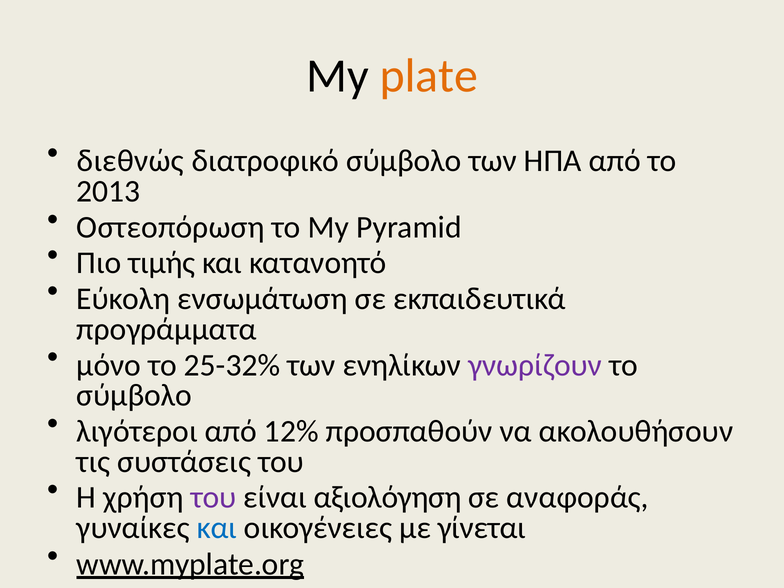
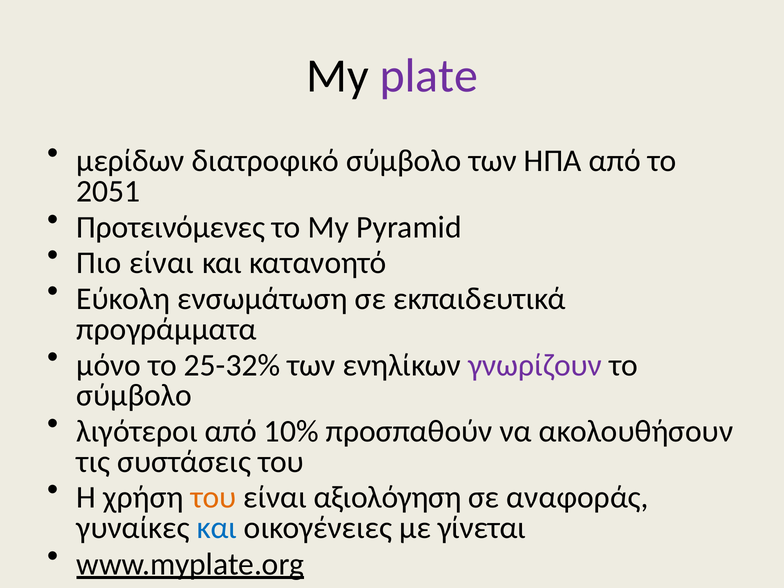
plate colour: orange -> purple (429, 76)
διεθνώς: διεθνώς -> μερίδων (131, 161)
2013: 2013 -> 2051 (108, 191)
Οστεοπόρωση: Οστεοπόρωση -> Προτεινόμενες (171, 227)
Πιο τιμής: τιμής -> είναι (162, 263)
12%: 12% -> 10% (291, 431)
του colour: purple -> orange (214, 497)
